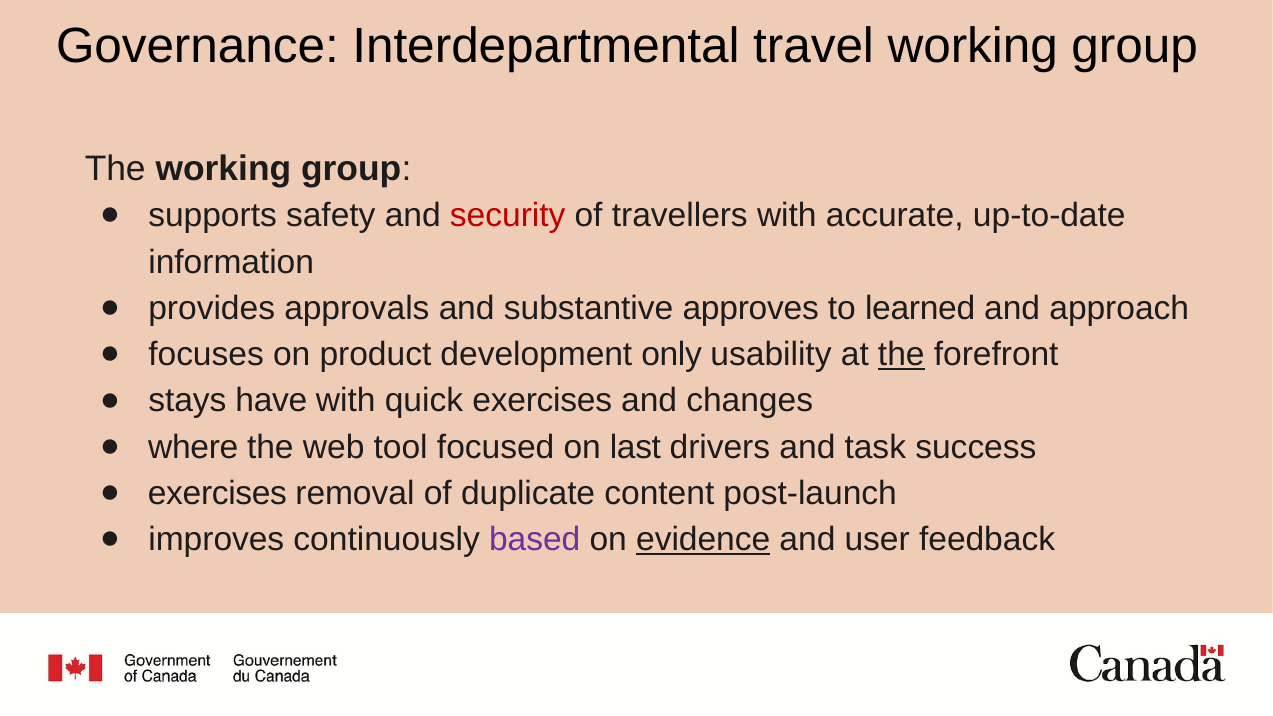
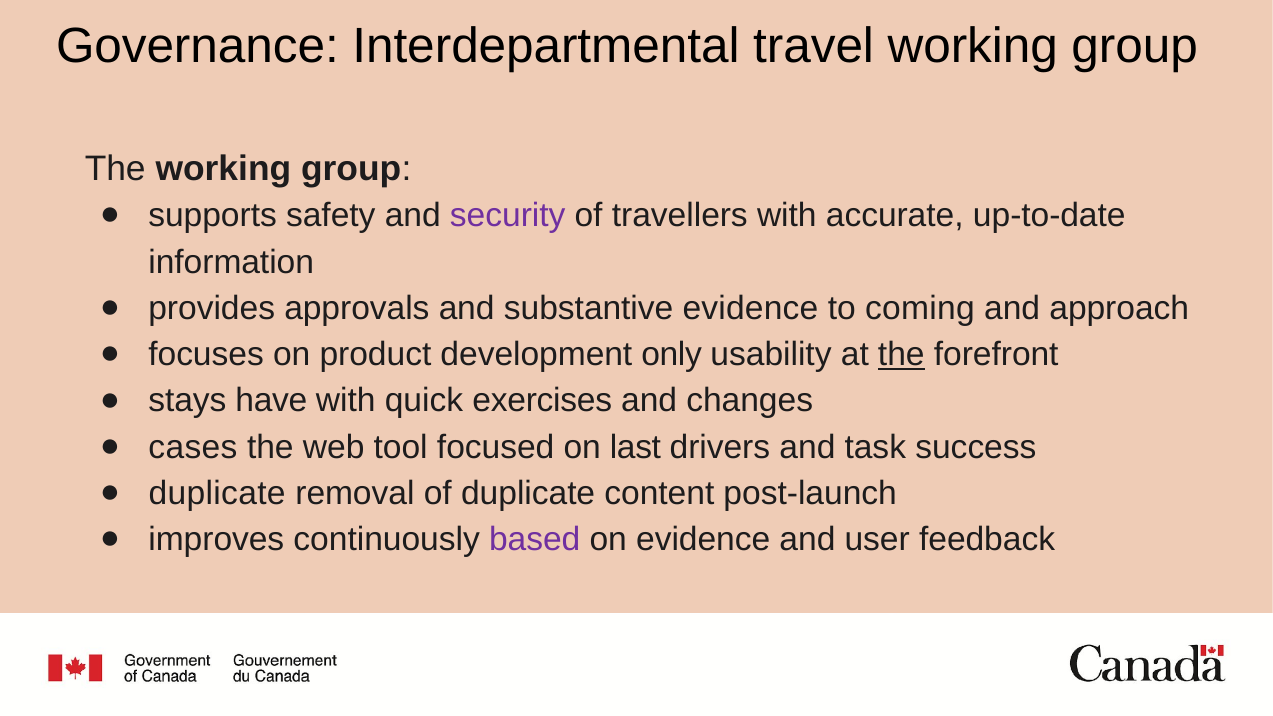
security colour: red -> purple (508, 216)
substantive approves: approves -> evidence (750, 308)
learned: learned -> coming (920, 308)
where: where -> cases (193, 447)
exercises: exercises -> duplicate (217, 494)
evidence underline: present -> none (703, 540)
